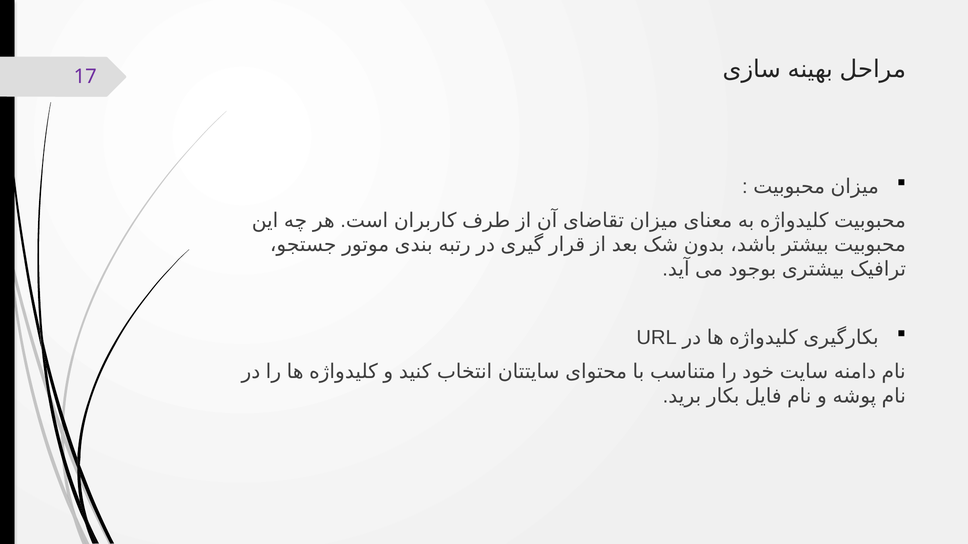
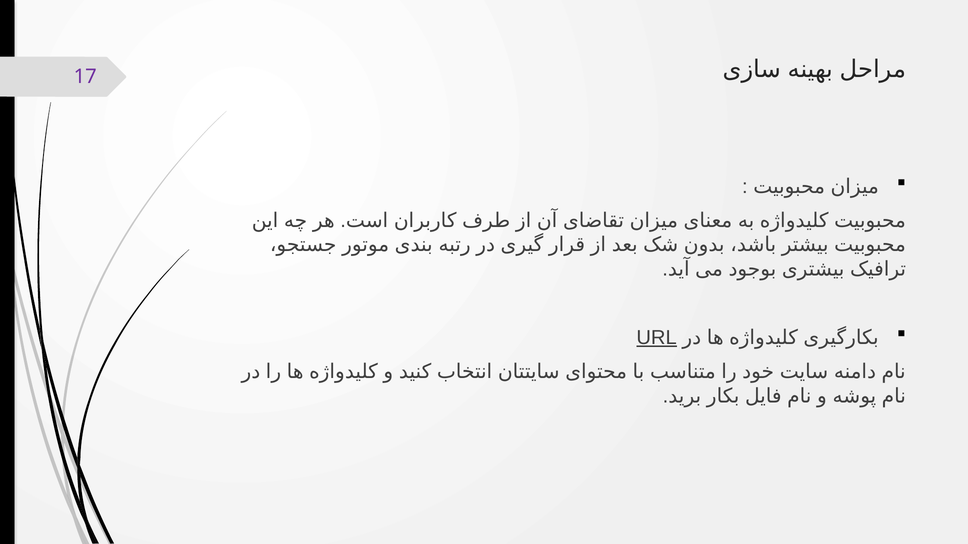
URL underline: none -> present (657, 338)
